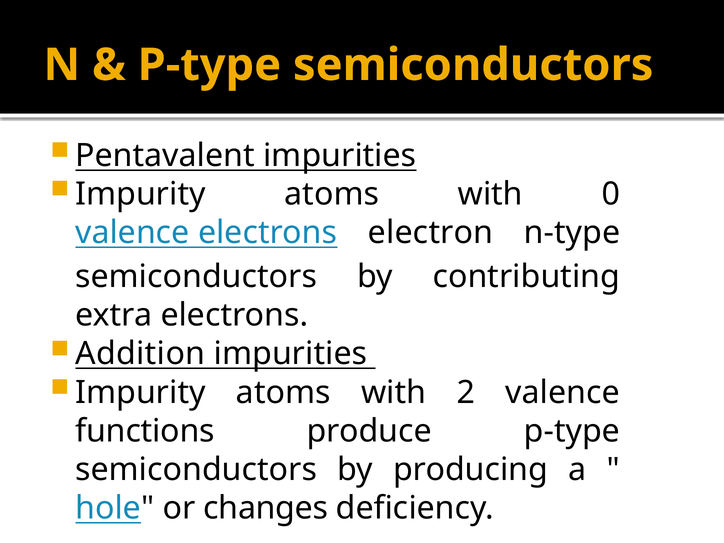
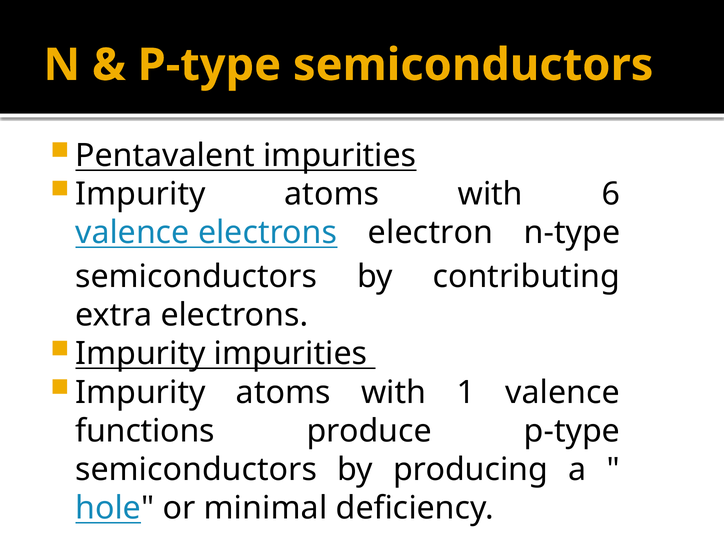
0: 0 -> 6 (611, 194)
Addition: Addition -> Impurity (140, 354)
2: 2 -> 1 (466, 392)
changes: changes -> minimal (266, 508)
